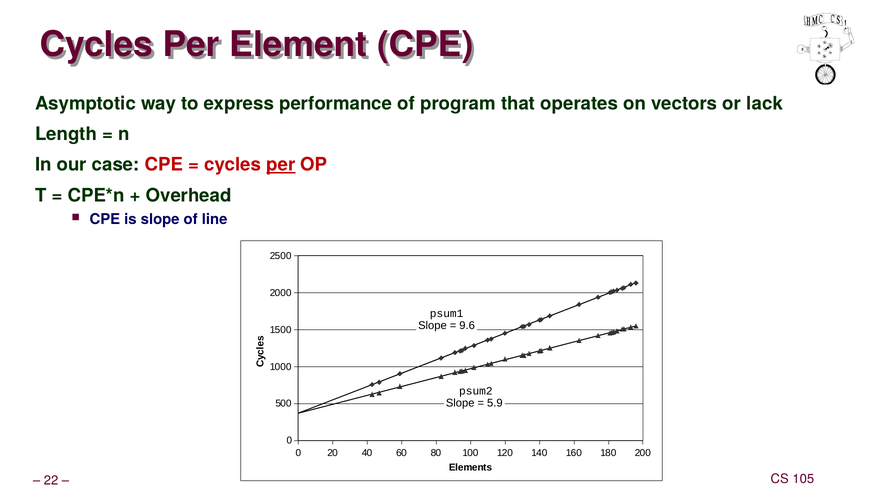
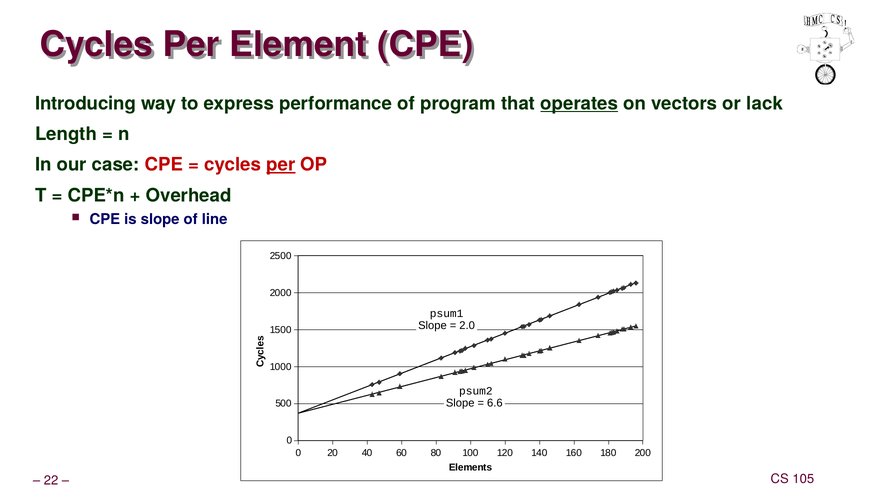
Asymptotic: Asymptotic -> Introducing (86, 104)
operates underline: none -> present (579, 104)
9.6: 9.6 -> 2.0 (467, 326)
5.9: 5.9 -> 6.6 (495, 403)
